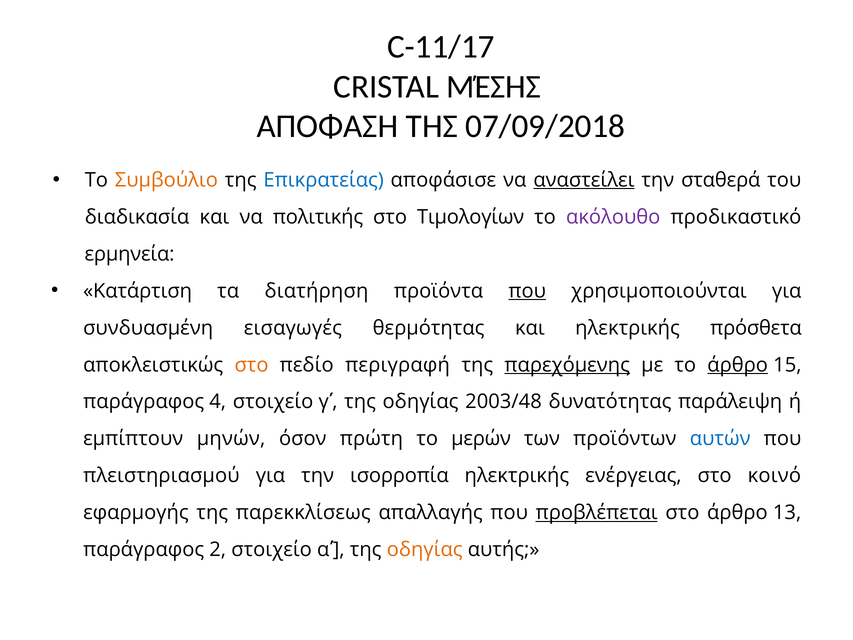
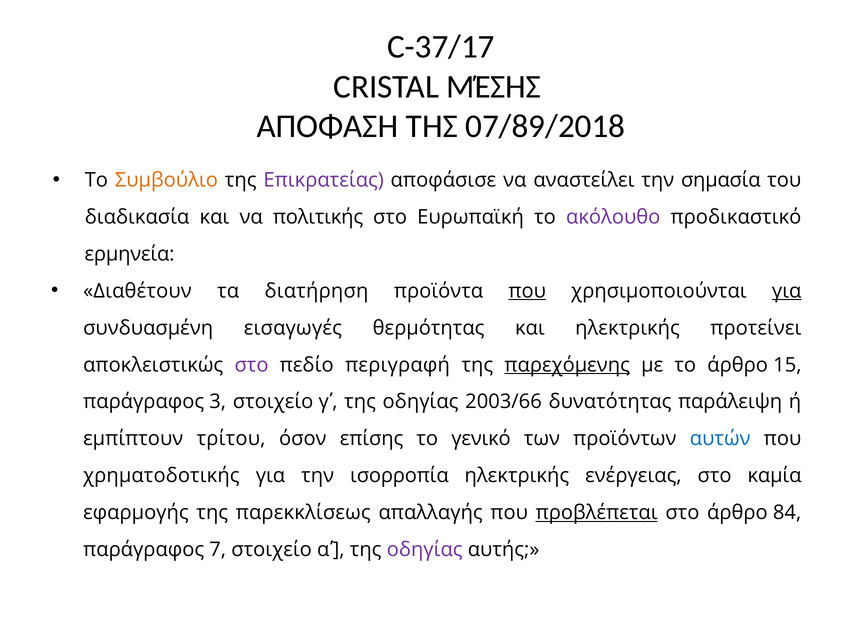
C-11/17: C-11/17 -> C-37/17 (441, 47)
07/09/2018: 07/09/2018 -> 07/89/2018 (545, 126)
Επικρατείας colour: blue -> purple (324, 180)
αναστείλει underline: present -> none (584, 180)
σταθερά: σταθερά -> σημασία (721, 180)
Τιμολογίων: Τιμολογίων -> Ευρωπαϊκή (471, 217)
Κατάρτιση: Κατάρτιση -> Διαθέτουν (137, 291)
για underline: none -> present (787, 291)
πρόσθετα: πρόσθετα -> προτείνει (756, 328)
στο colour: orange -> purple (252, 365)
άρθρο underline: present -> none (738, 365)
4: 4 -> 3 (218, 402)
2003/48: 2003/48 -> 2003/66 (504, 402)
μηνών: μηνών -> τρίτου (231, 439)
πρώτη: πρώτη -> επίσης (372, 439)
μερών: μερών -> γενικό (481, 439)
πλειστηριασμού: πλειστηριασμού -> χρηματοδοτικής (161, 476)
κοινό: κοινό -> καμία (775, 476)
13: 13 -> 84 (787, 513)
2: 2 -> 7 (218, 550)
οδηγίας colour: orange -> purple (425, 550)
